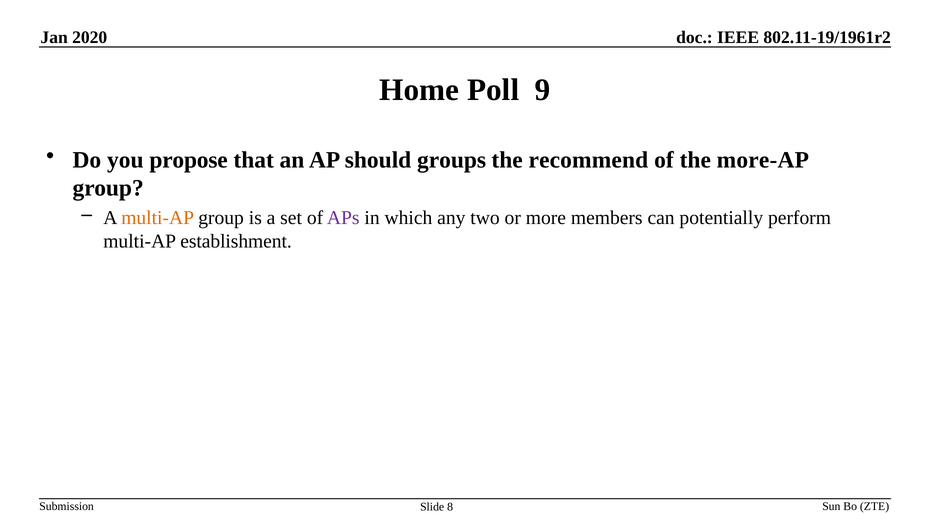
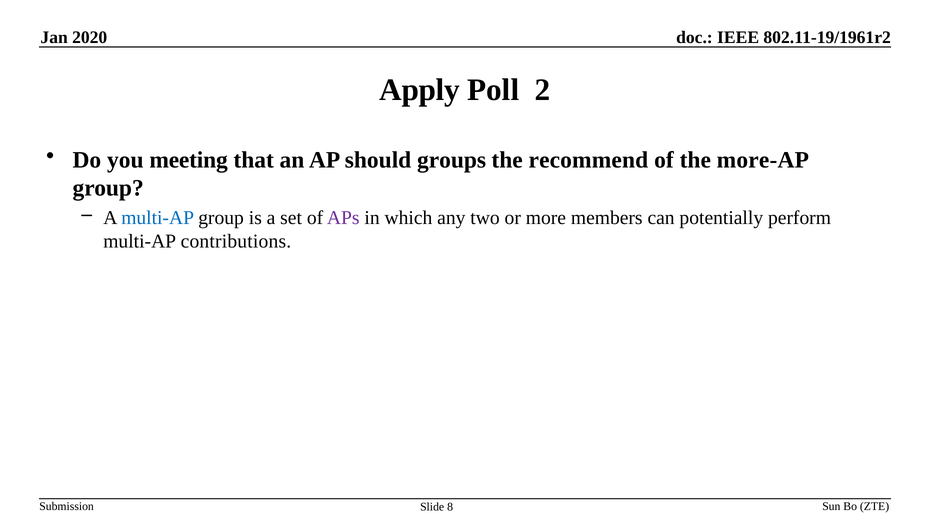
Home: Home -> Apply (420, 90)
9: 9 -> 2 (543, 90)
propose: propose -> meeting (189, 160)
multi-AP colour: orange -> blue (158, 218)
establishment: establishment -> contributions (236, 241)
